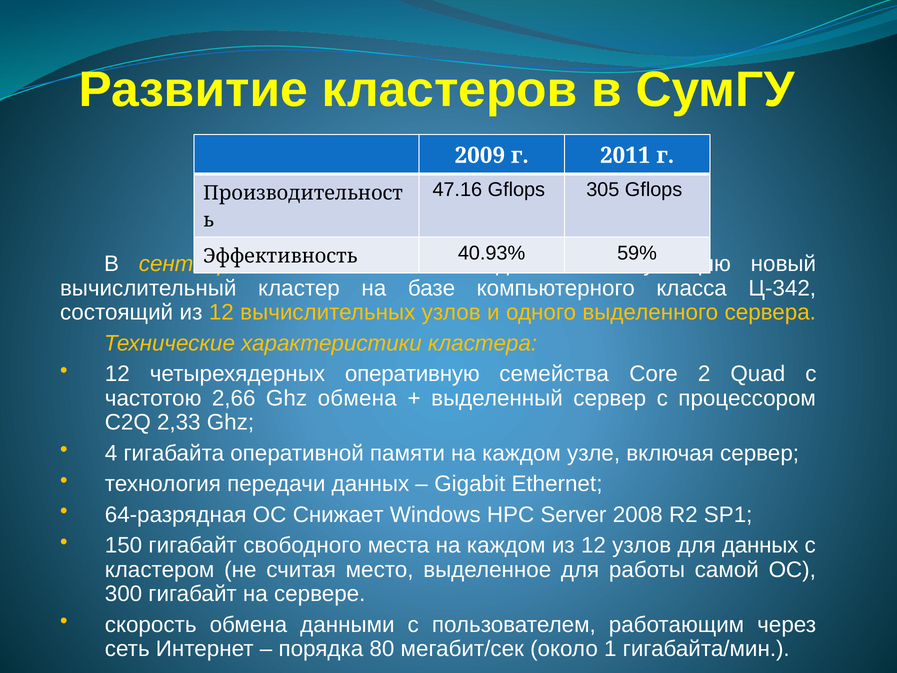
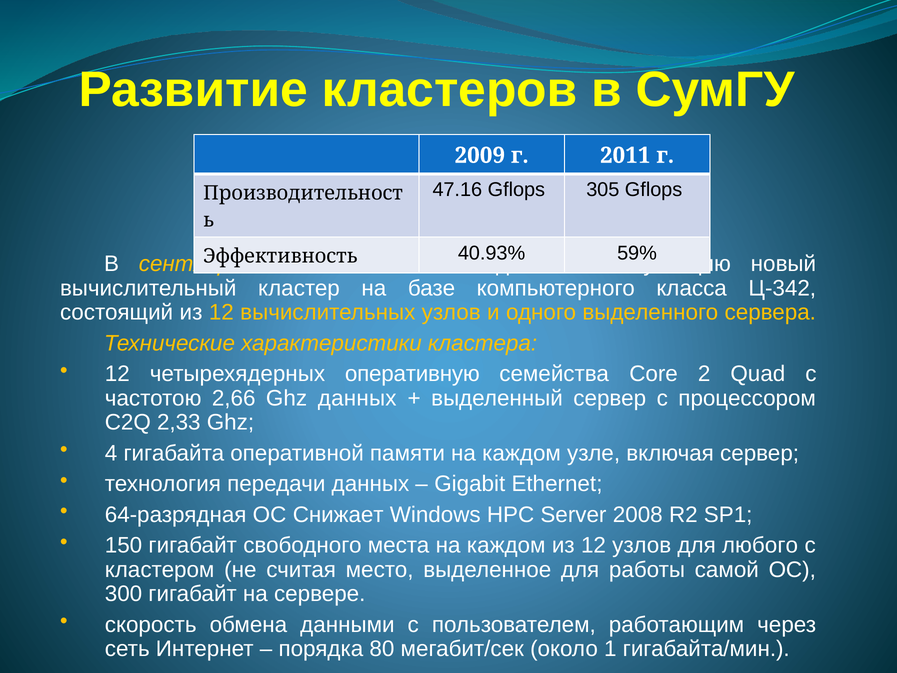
Ghz обмена: обмена -> данных (357, 398)
для данных: данных -> любого (760, 545)
